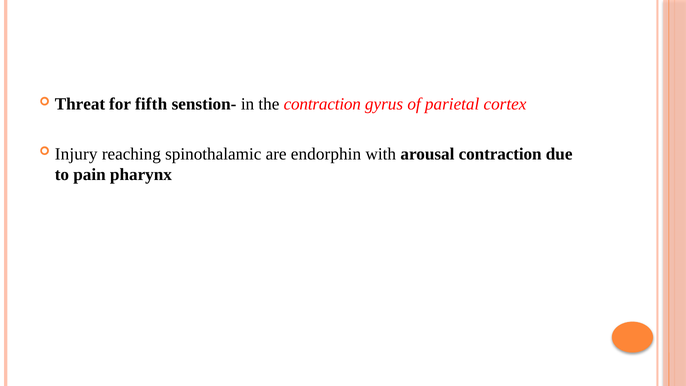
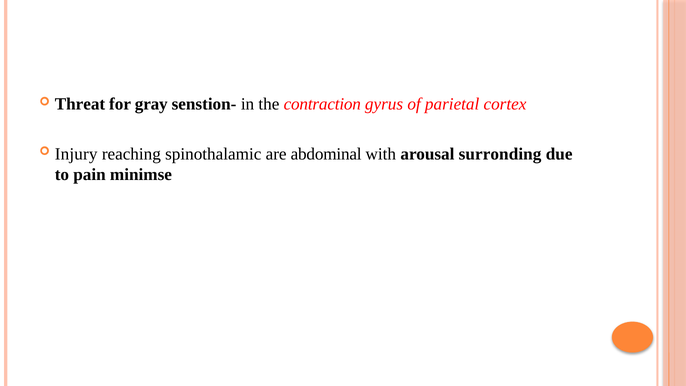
fifth: fifth -> gray (151, 104)
endorphin: endorphin -> abdominal (326, 154)
arousal contraction: contraction -> surronding (500, 154)
pharynx: pharynx -> minimse (141, 174)
